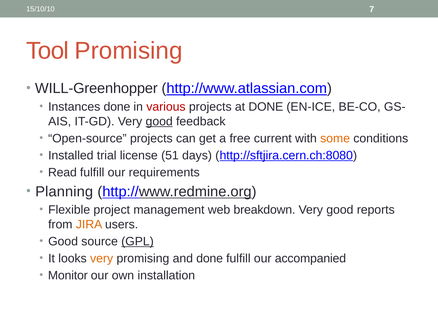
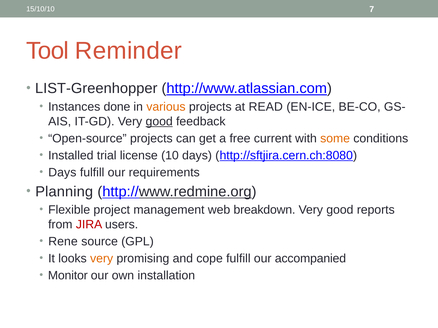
Tool Promising: Promising -> Reminder (128, 51)
WILL-Greenhopper: WILL-Greenhopper -> LIST-Greenhopper (96, 89)
various colour: red -> orange (166, 107)
at DONE: DONE -> READ (266, 107)
51: 51 -> 10 (170, 156)
Read: Read -> Days (62, 173)
JIRA colour: orange -> red (89, 225)
Good: Good -> Rene (63, 242)
GPL underline: present -> none (137, 242)
and done: done -> cope (210, 259)
